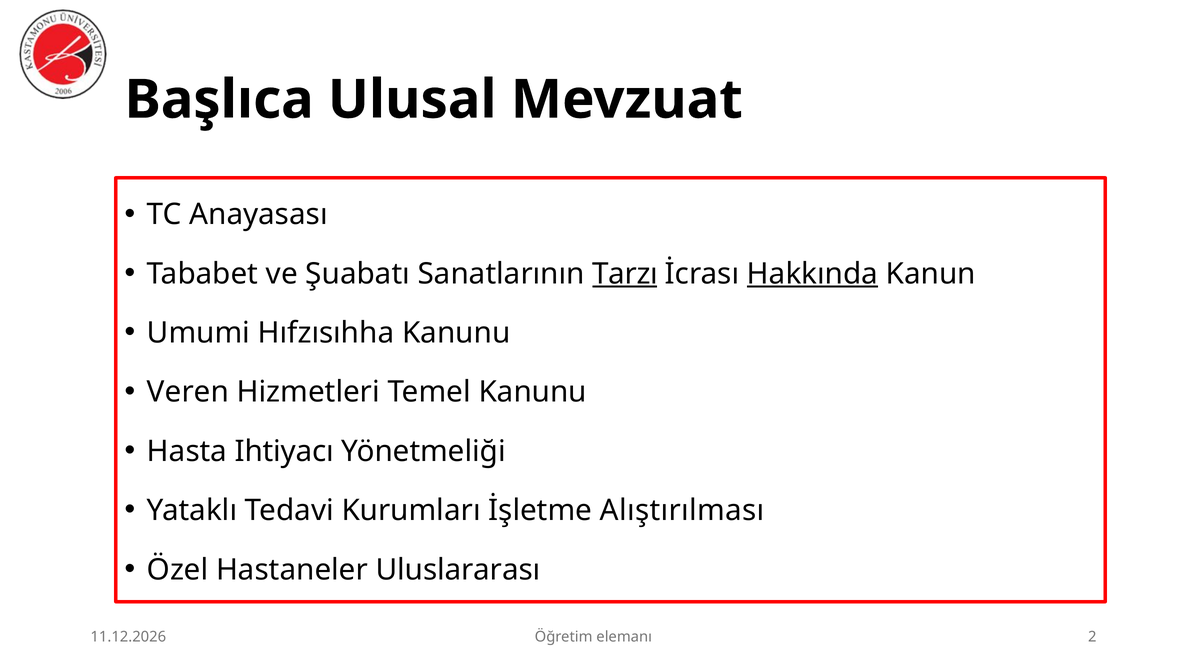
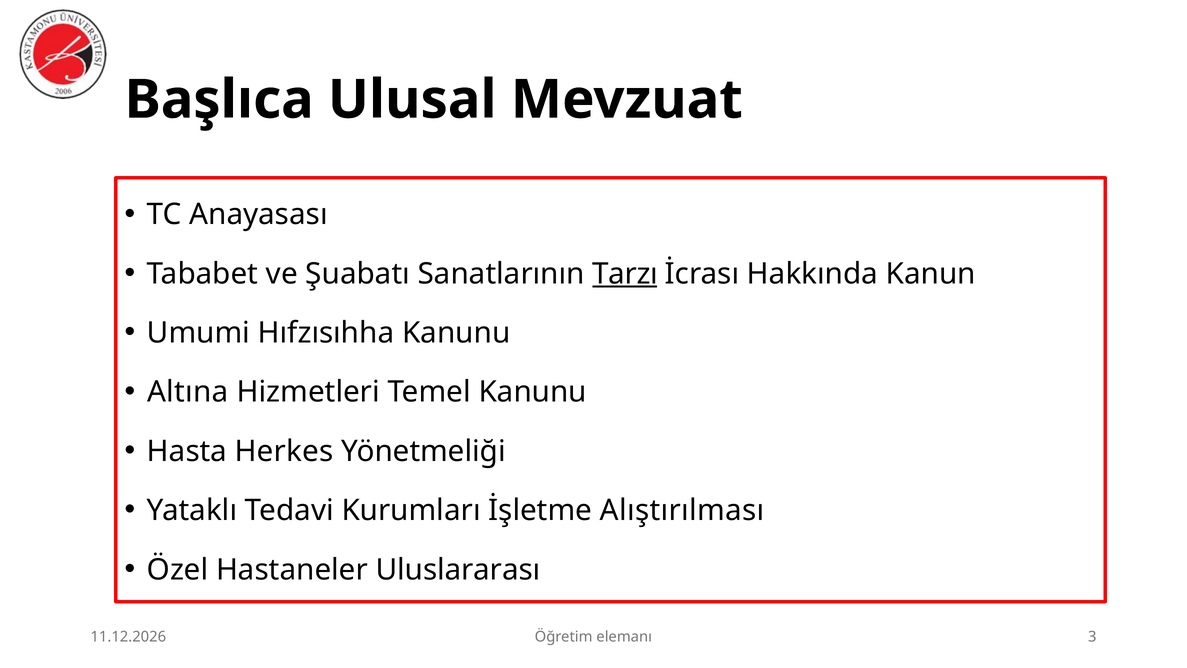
Hakkında underline: present -> none (813, 274)
Veren: Veren -> Altına (188, 392)
Ihtiyacı: Ihtiyacı -> Herkes (284, 451)
2: 2 -> 3 (1092, 636)
